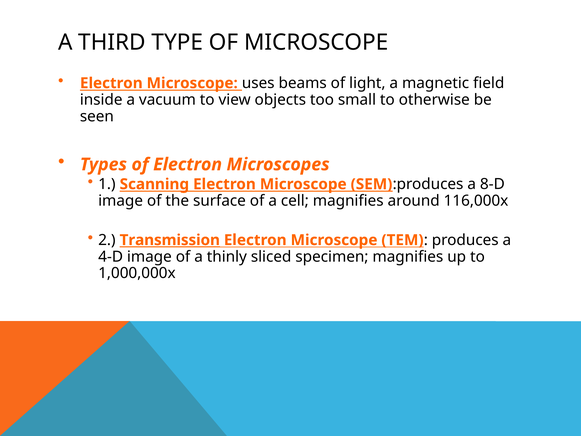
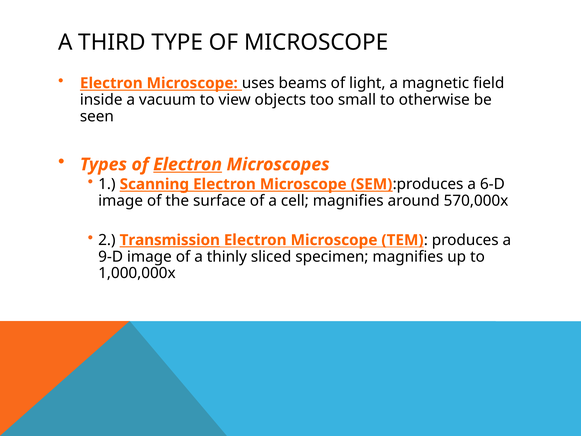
Electron underline: none -> present (188, 164)
8-D: 8-D -> 6-D (492, 184)
116,000x: 116,000x -> 570,000x (476, 201)
4-D: 4-D -> 9-D (111, 257)
